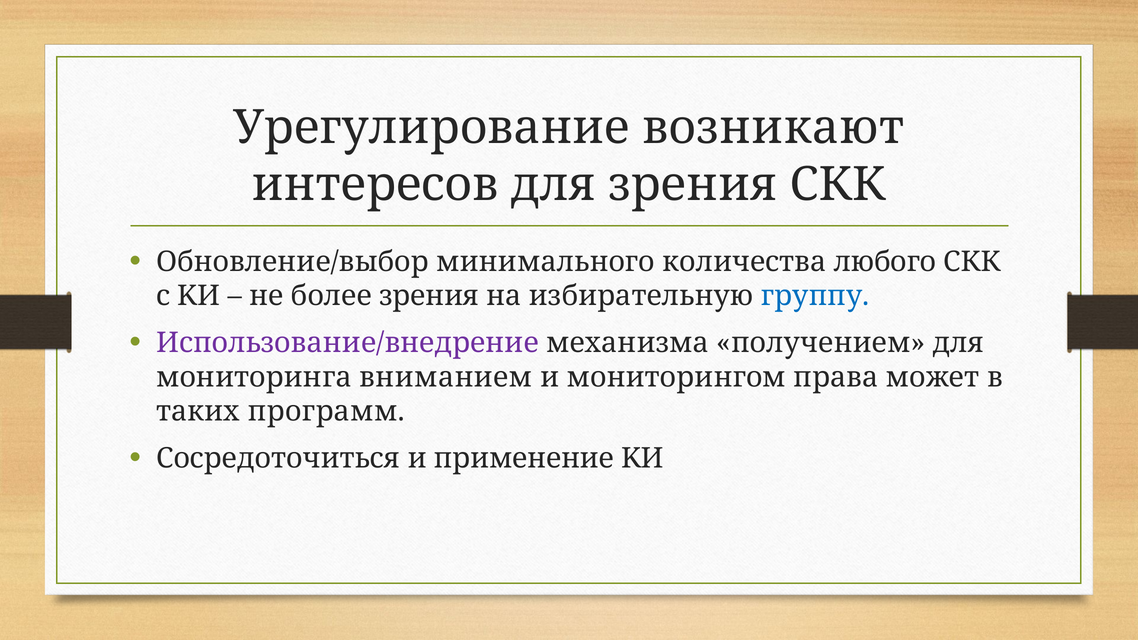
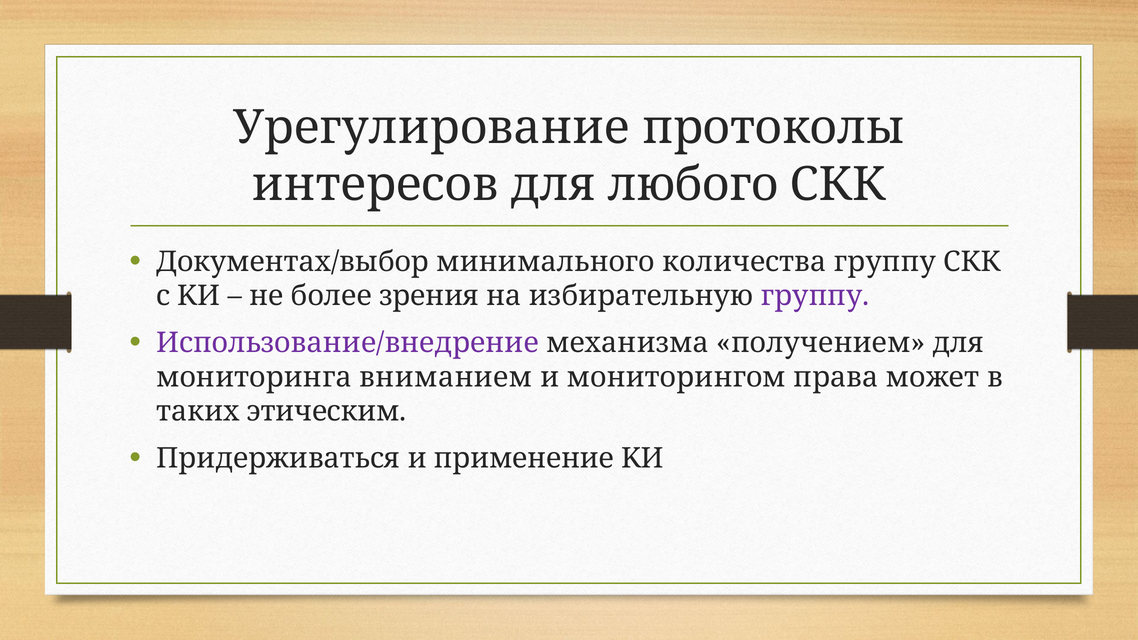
возникают: возникают -> протоколы (773, 128)
для зрения: зрения -> любого (693, 185)
Обновление/выбор: Обновление/выбор -> Документах/выбор (293, 262)
количества любого: любого -> группу (885, 262)
группу colour: blue -> purple (815, 296)
программ: программ -> этическим (327, 411)
Сосредоточиться: Сосредоточиться -> Придерживаться (278, 458)
